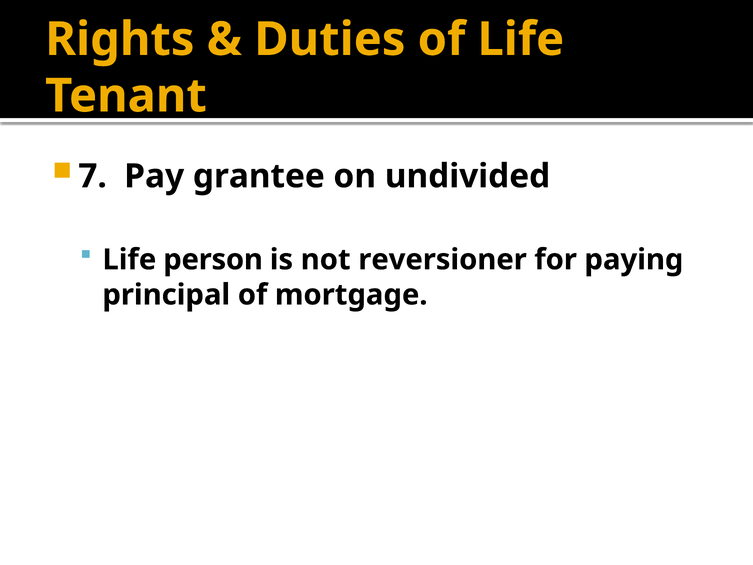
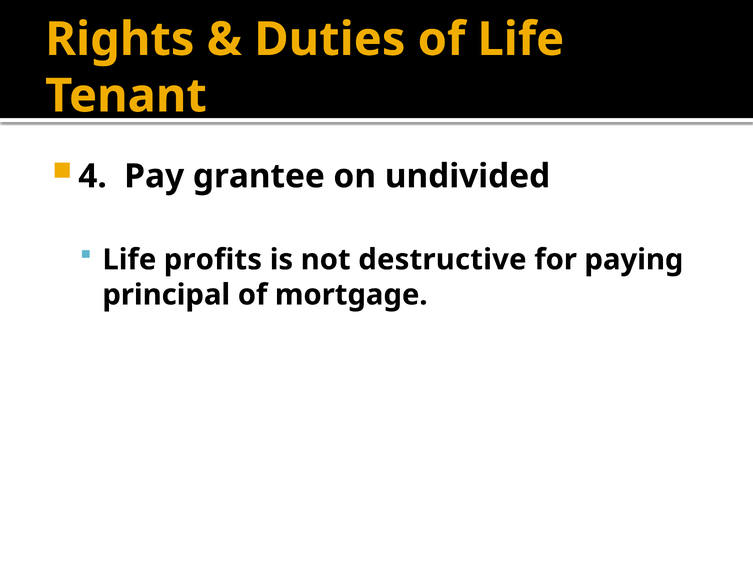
7: 7 -> 4 (93, 176)
person: person -> profits (213, 260)
reversioner: reversioner -> destructive (442, 260)
